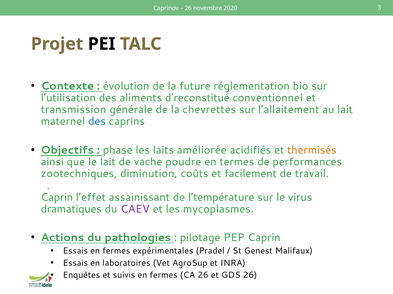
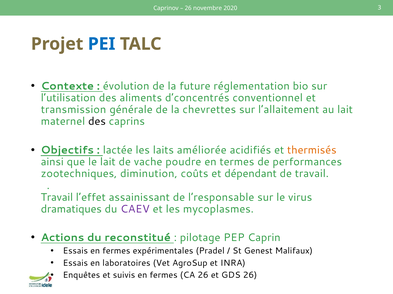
PEI colour: black -> blue (102, 44)
d’reconstitué: d’reconstitué -> d’concentrés (197, 98)
des colour: blue -> black (97, 122)
phase: phase -> lactée (118, 151)
facilement: facilement -> dépendant (251, 174)
Caprin: Caprin -> Travail (57, 198)
l’température: l’température -> l’responsable (221, 198)
pathologies: pathologies -> reconstitué (138, 238)
